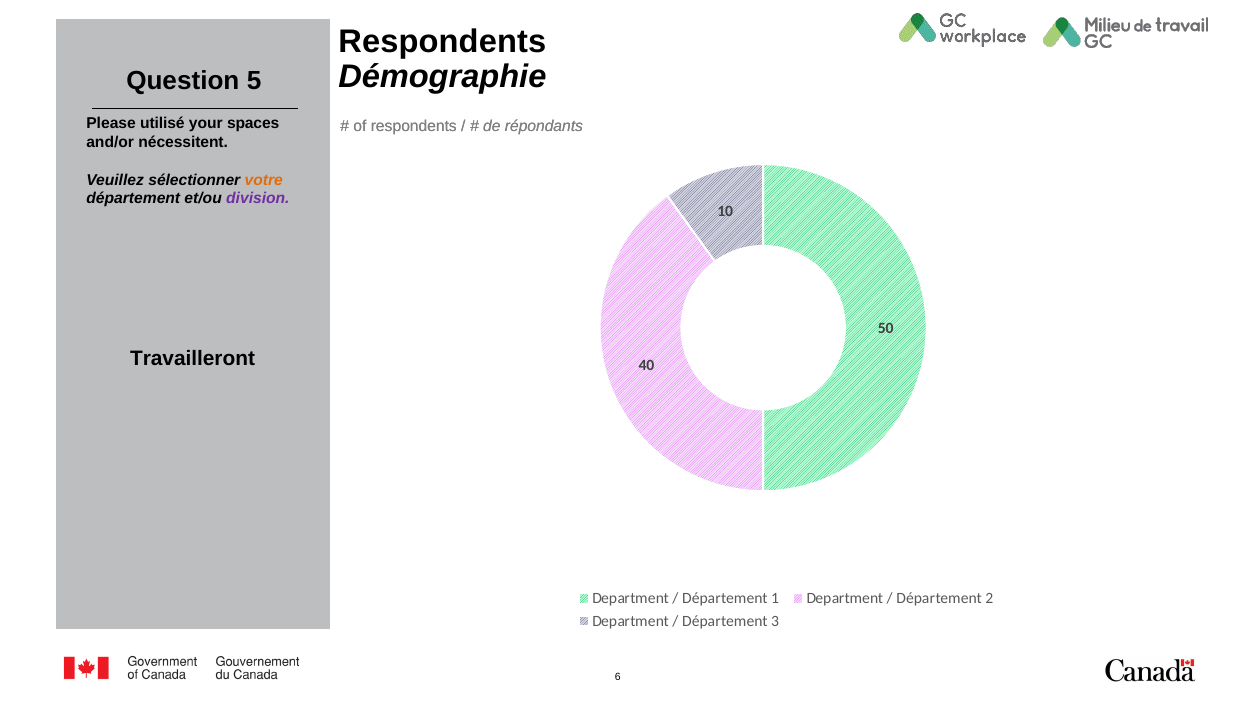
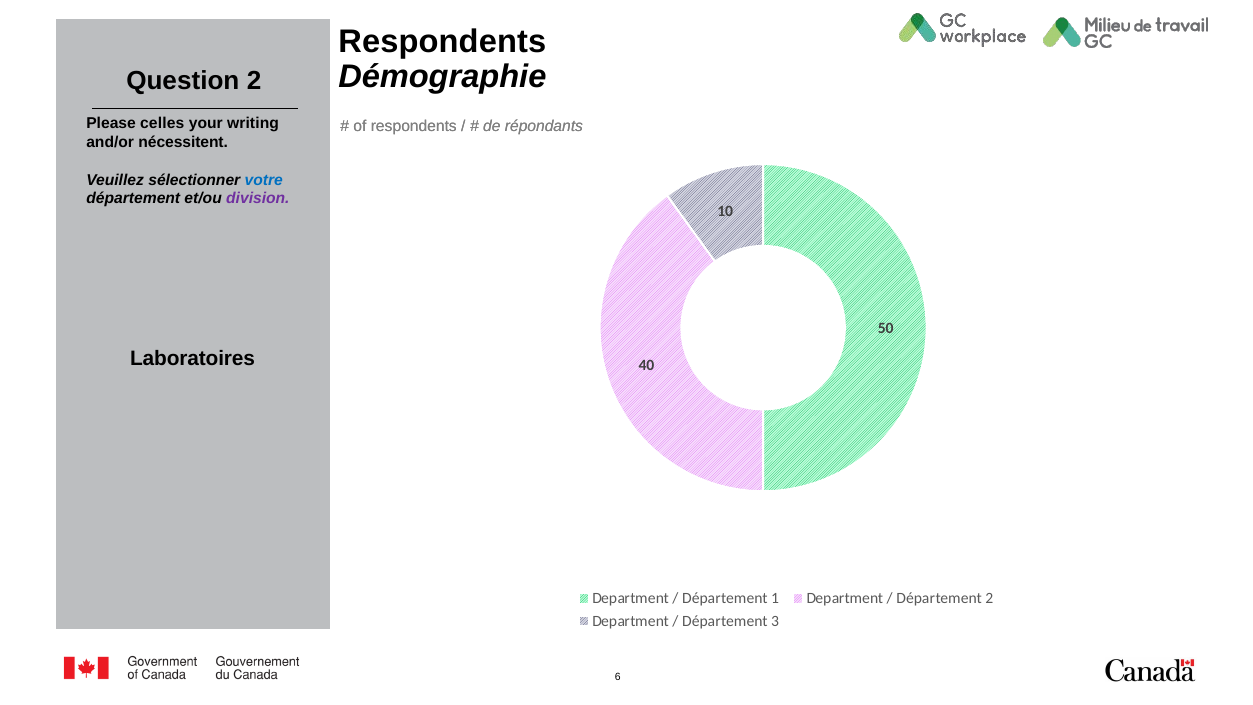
Question 5: 5 -> 2 (254, 81)
utilisé: utilisé -> celles (162, 124)
spaces: spaces -> writing (253, 124)
votre colour: orange -> blue (264, 180)
Travailleront: Travailleront -> Laboratoires (193, 358)
